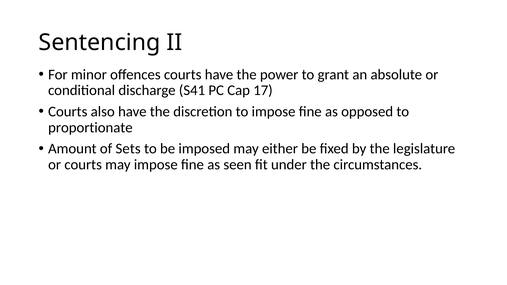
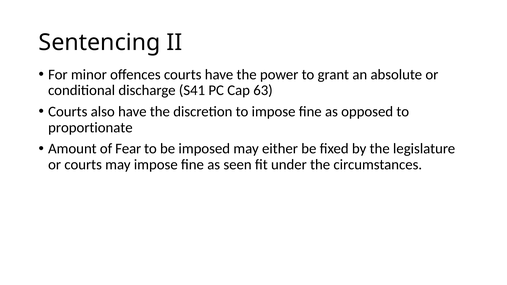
17: 17 -> 63 (263, 90)
Sets: Sets -> Fear (128, 149)
